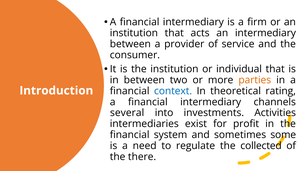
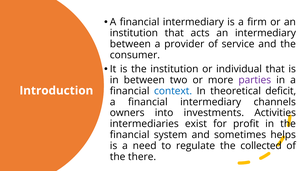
parties colour: orange -> purple (255, 80)
rating: rating -> deficit (281, 91)
several: several -> owners (127, 113)
some: some -> helps (283, 135)
